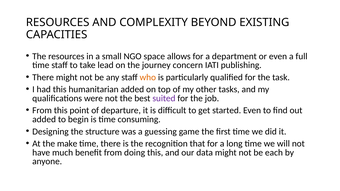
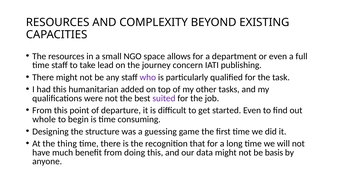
who colour: orange -> purple (148, 77)
added: added -> whole (44, 120)
make: make -> thing (67, 144)
each: each -> basis (274, 153)
